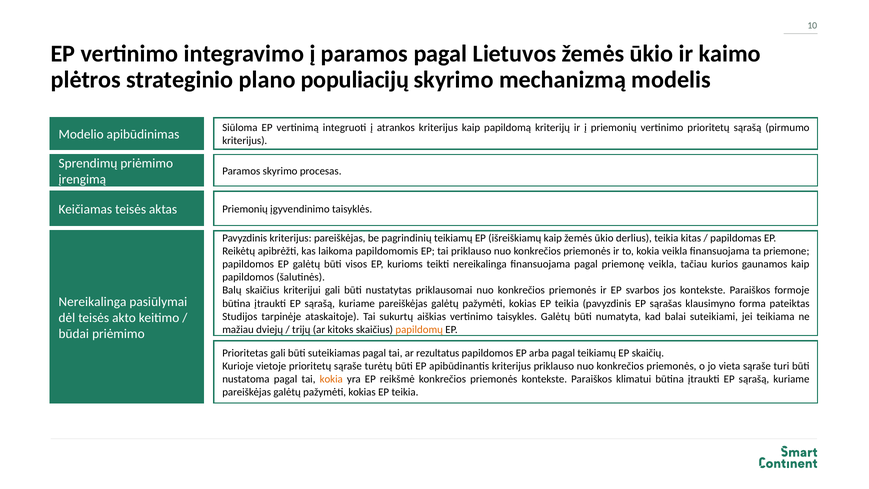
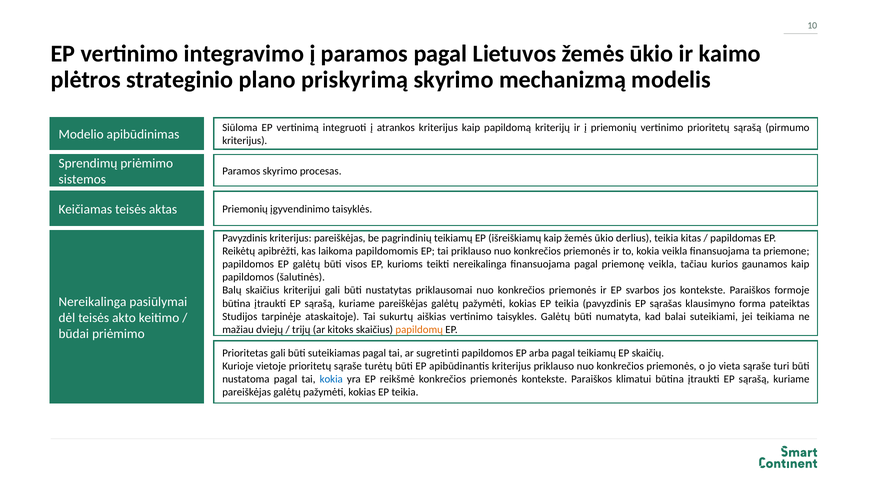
populiacijų: populiacijų -> priskyrimą (355, 80)
įrengimą: įrengimą -> sistemos (82, 179)
rezultatus: rezultatus -> sugretinti (438, 353)
kokia colour: orange -> blue (331, 379)
